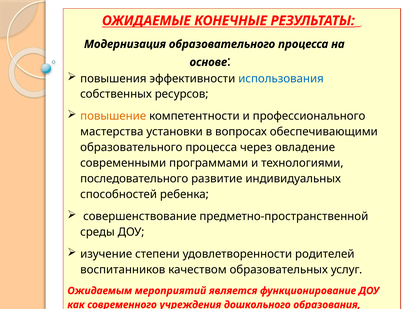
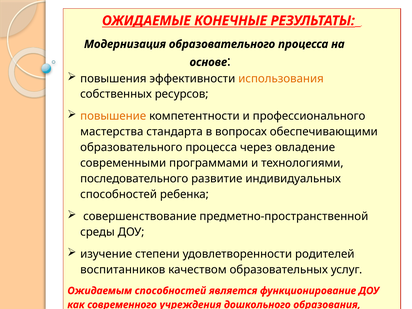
использования colour: blue -> orange (281, 79)
установки: установки -> стандарта (175, 132)
Ожидаемым мероприятий: мероприятий -> способностей (170, 291)
